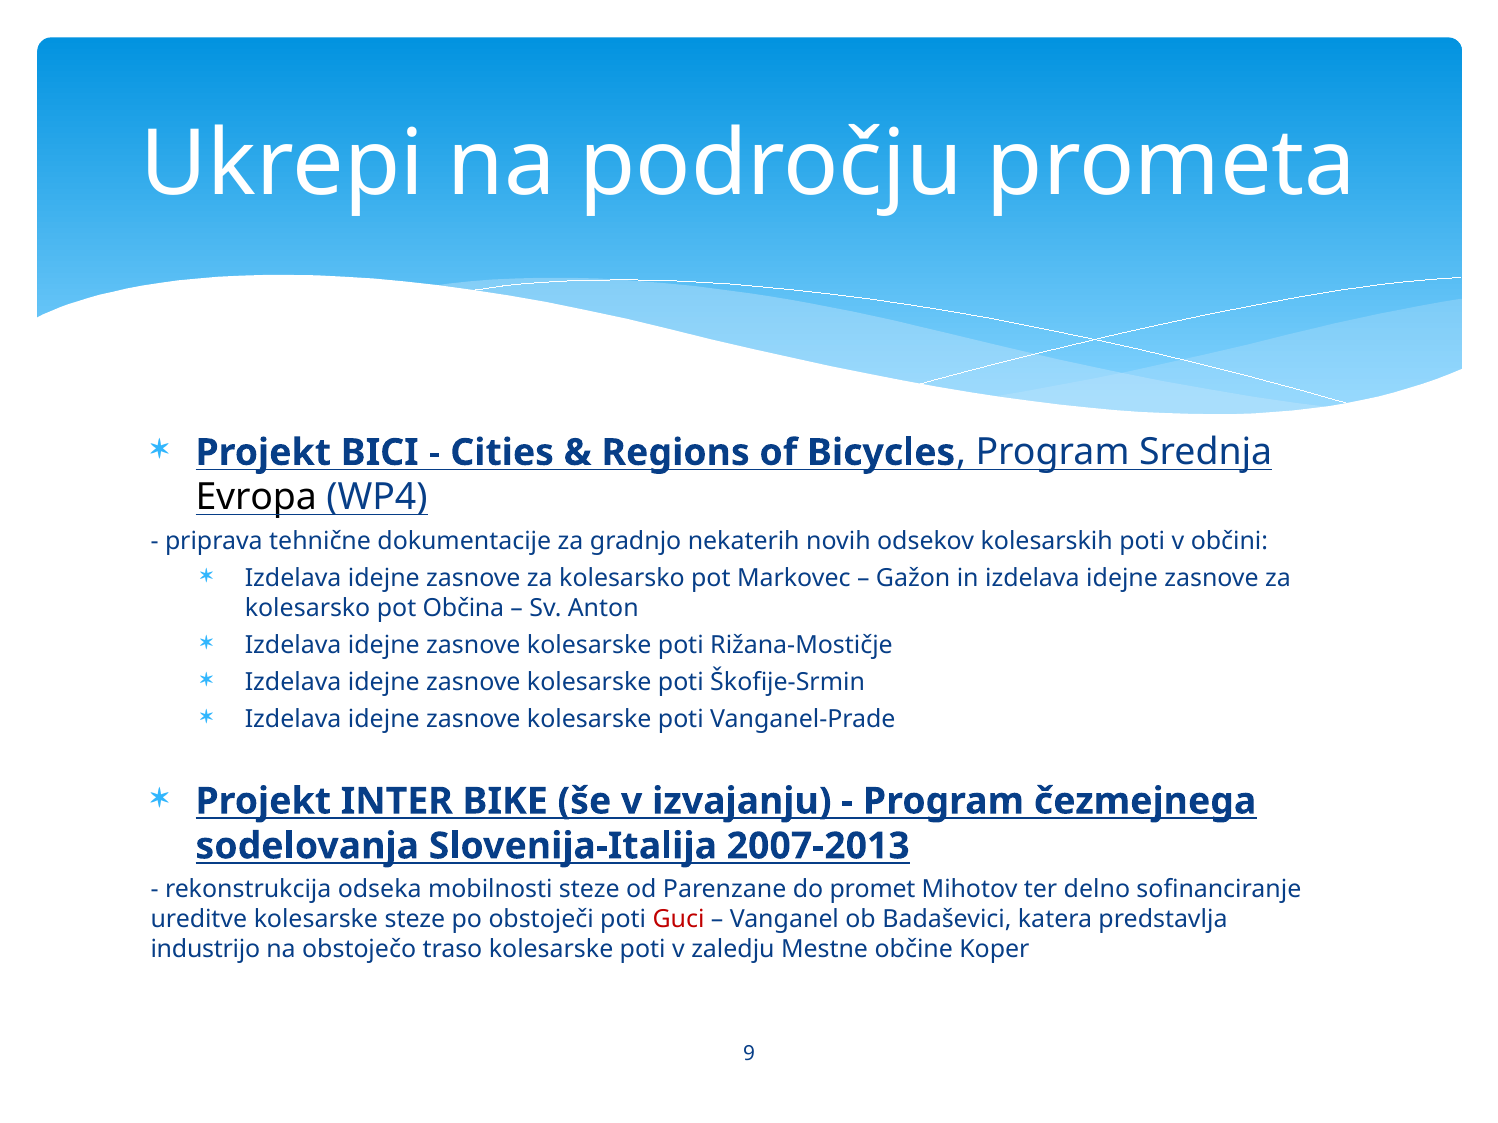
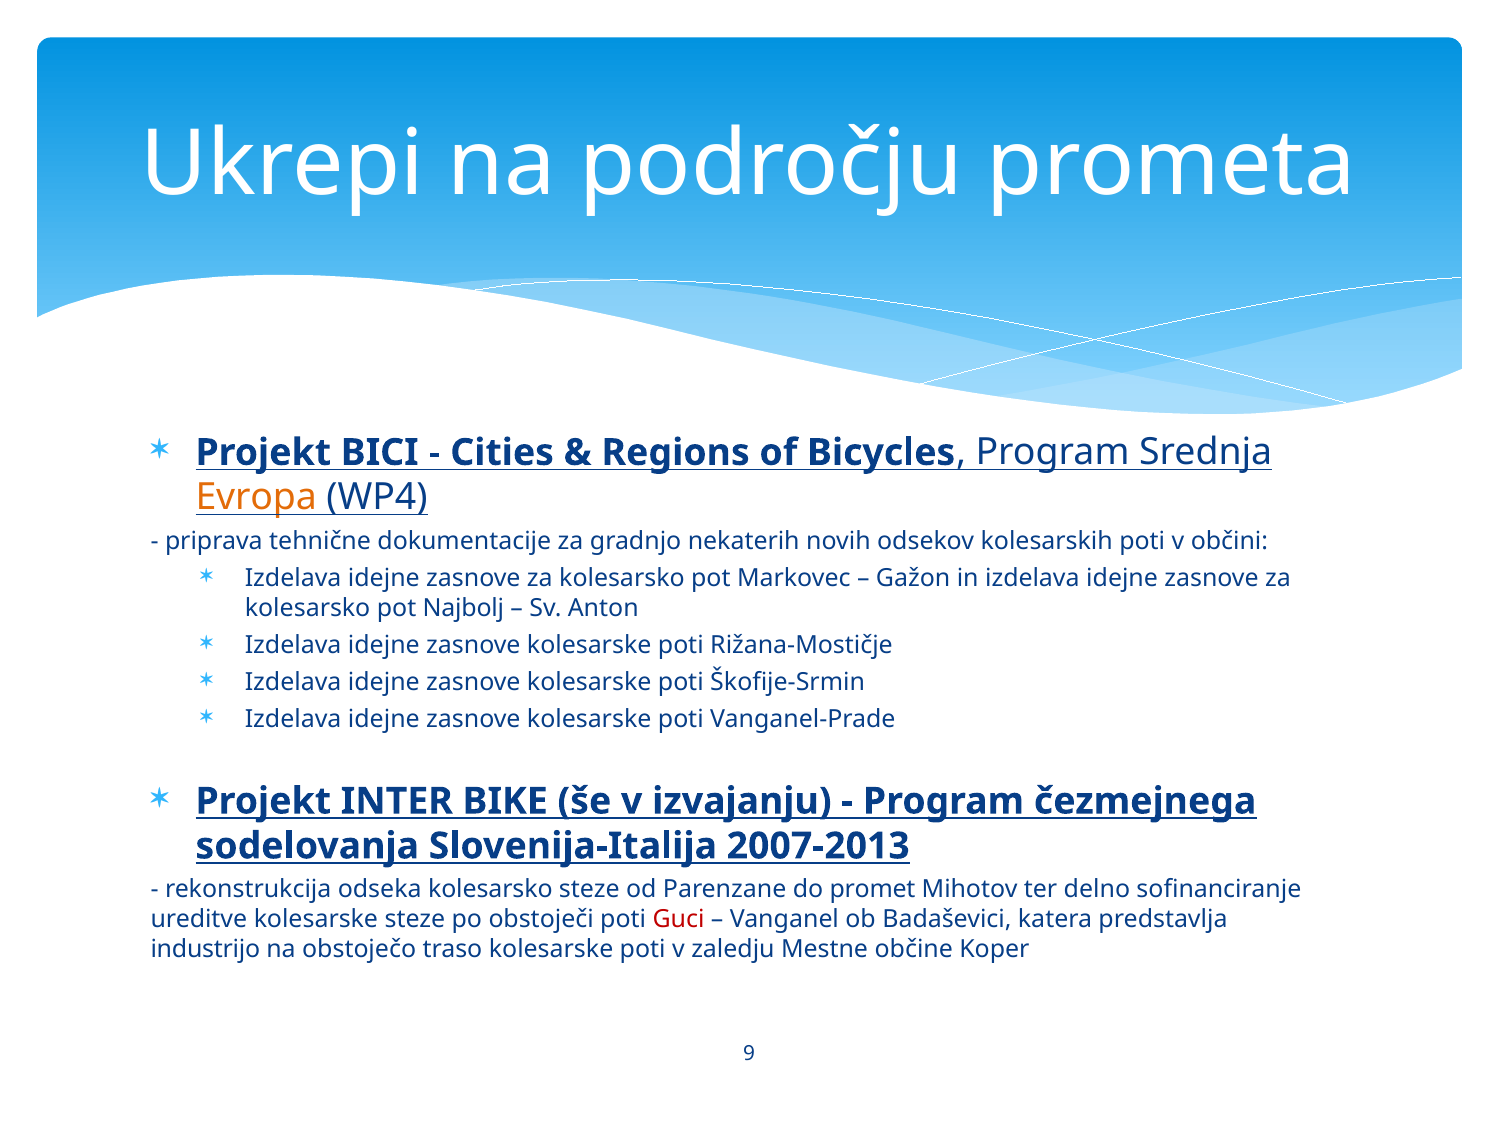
Evropa colour: black -> orange (256, 498)
Občina: Občina -> Najbolj (463, 608)
odseka mobilnosti: mobilnosti -> kolesarsko (490, 890)
